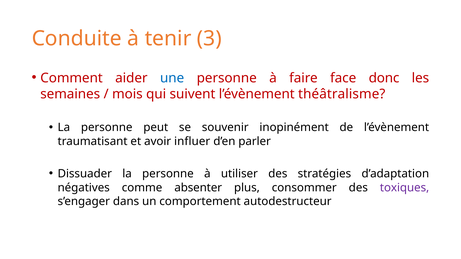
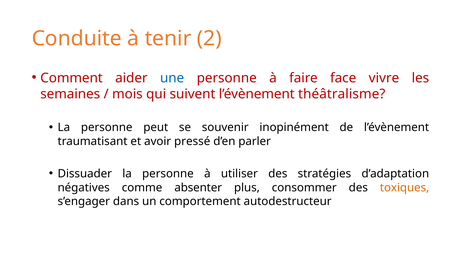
3: 3 -> 2 (209, 39)
donc: donc -> vivre (384, 78)
influer: influer -> pressé (192, 141)
toxiques colour: purple -> orange (405, 188)
